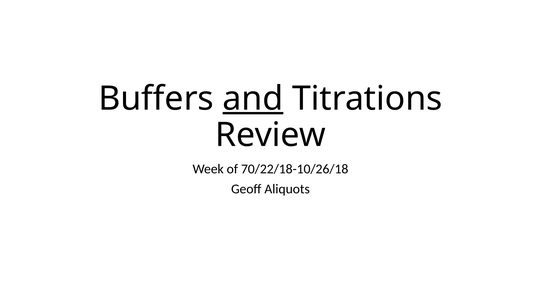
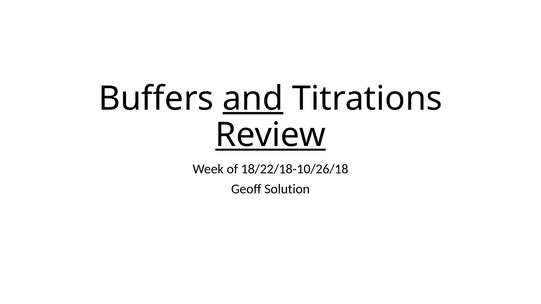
Review underline: none -> present (271, 135)
70/22/18-10/26/18: 70/22/18-10/26/18 -> 18/22/18-10/26/18 (295, 169)
Aliquots: Aliquots -> Solution (287, 189)
